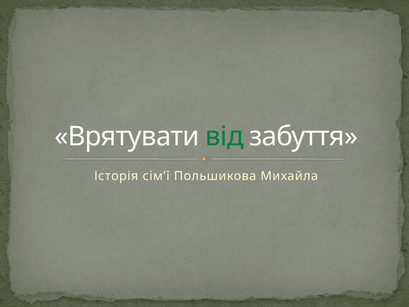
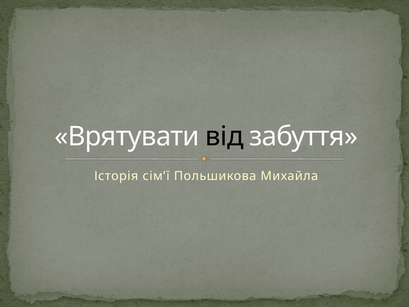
від colour: green -> black (224, 136)
